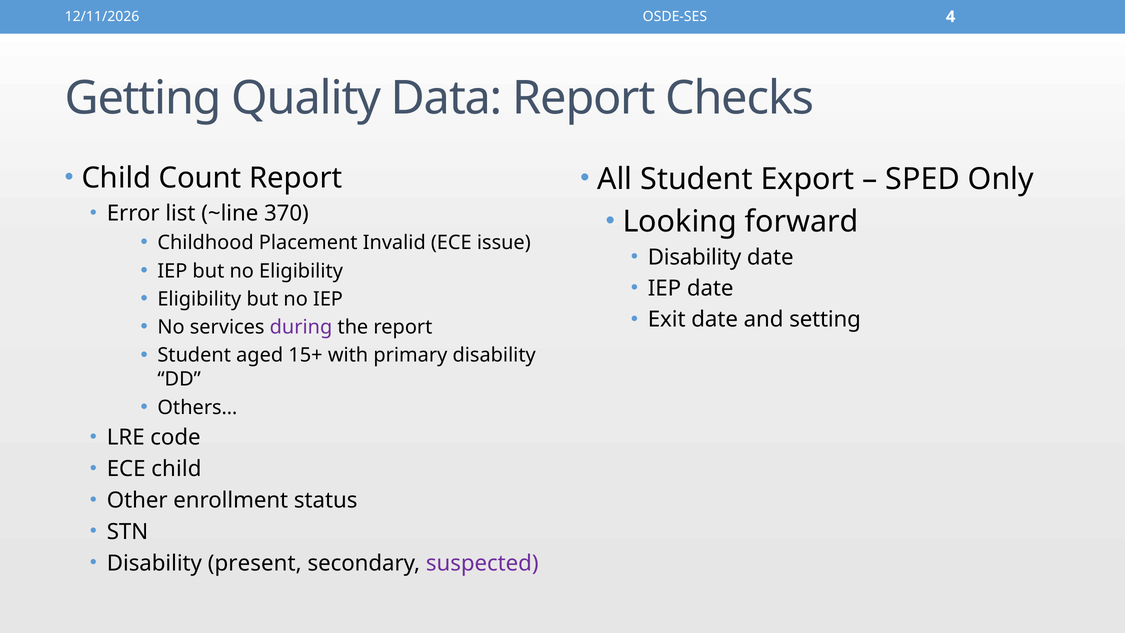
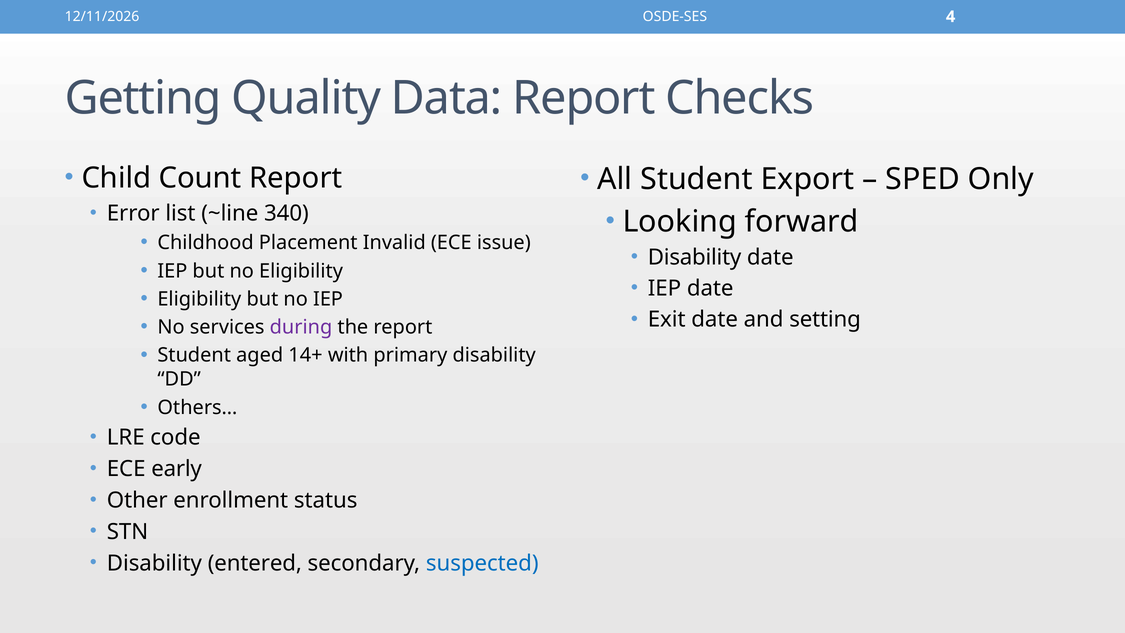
370: 370 -> 340 (286, 213)
15+: 15+ -> 14+ (305, 355)
ECE child: child -> early (177, 469)
present: present -> entered (255, 563)
suspected colour: purple -> blue (482, 563)
